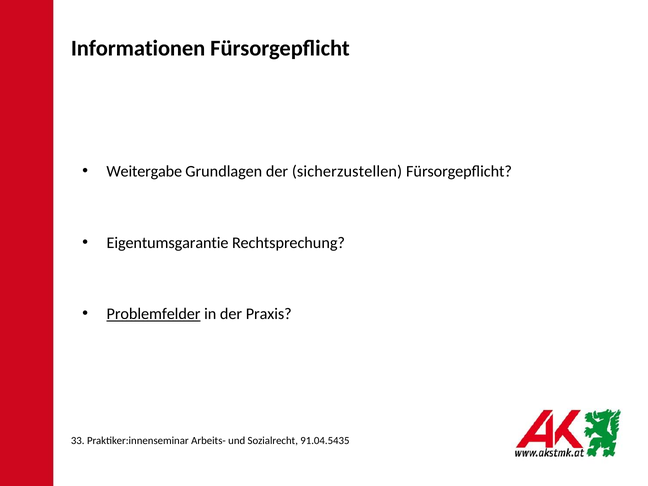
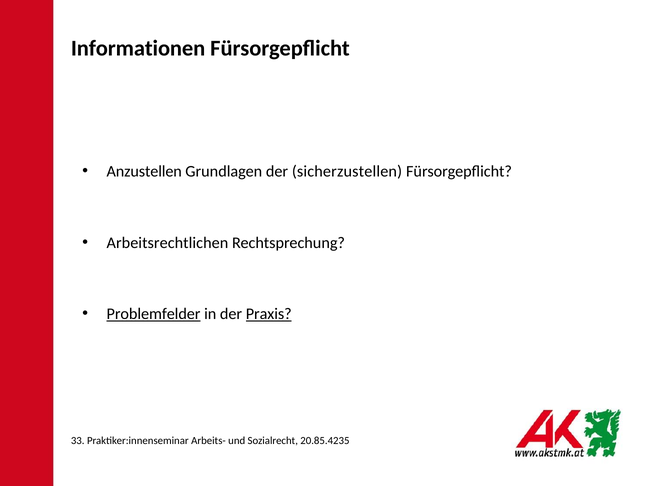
Weitergabe: Weitergabe -> Anzustellen (144, 171)
Eigentumsgarantie: Eigentumsgarantie -> Arbeitsrechtlichen (167, 243)
Praxis underline: none -> present (269, 314)
91.04.5435: 91.04.5435 -> 20.85.4235 (325, 441)
